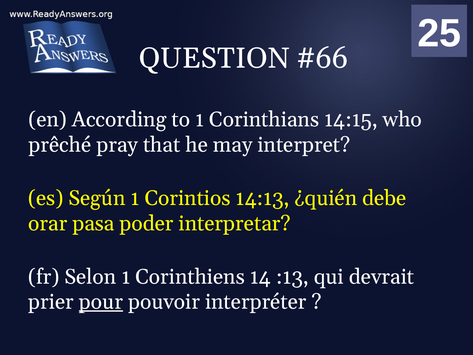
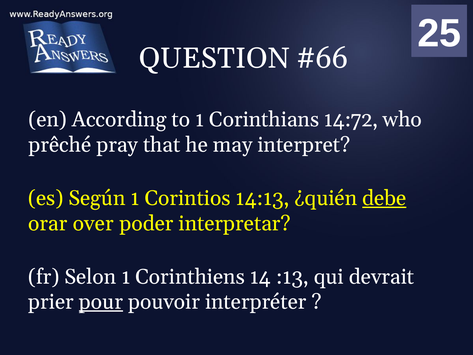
14:15: 14:15 -> 14:72 (351, 120)
debe underline: none -> present (384, 198)
pasa: pasa -> over (93, 223)
